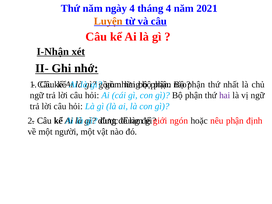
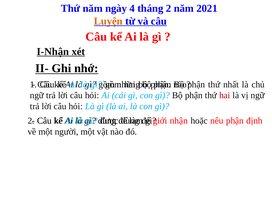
tháng 4: 4 -> 2 (169, 8)
hai colour: purple -> red (225, 95)
ngón: ngón -> nhận (179, 121)
